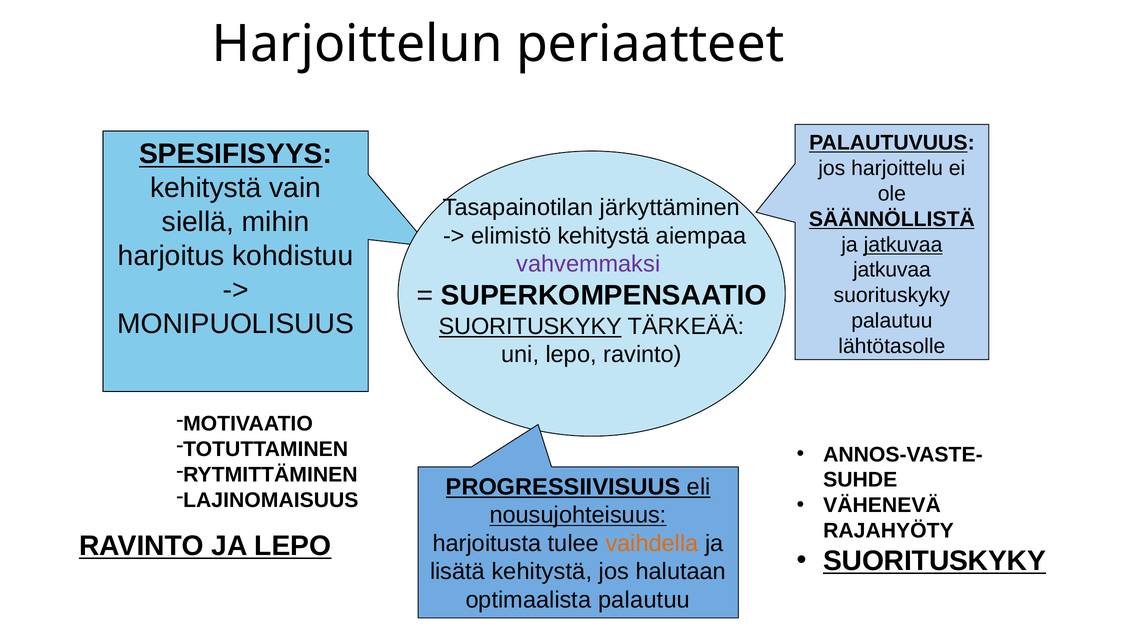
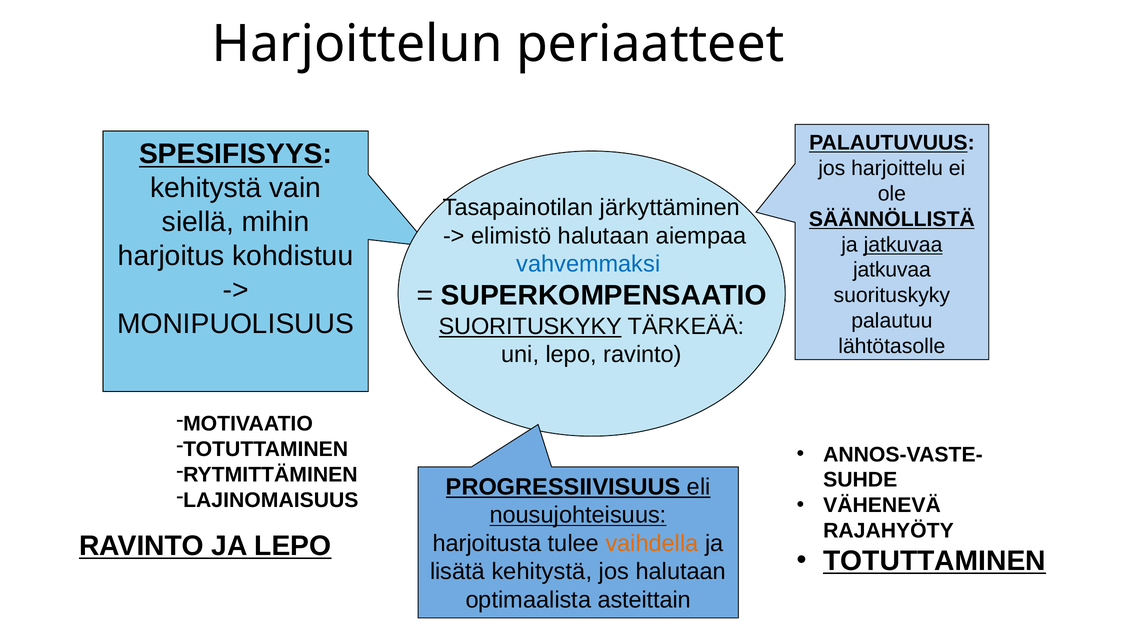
elimistö kehitystä: kehitystä -> halutaan (604, 236)
vahvemmaksi colour: purple -> blue (588, 264)
SUORITUSKYKY: SUORITUSKYKY -> TOTUTTAMINEN (935, 561)
optimaalista palautuu: palautuu -> asteittain (644, 600)
